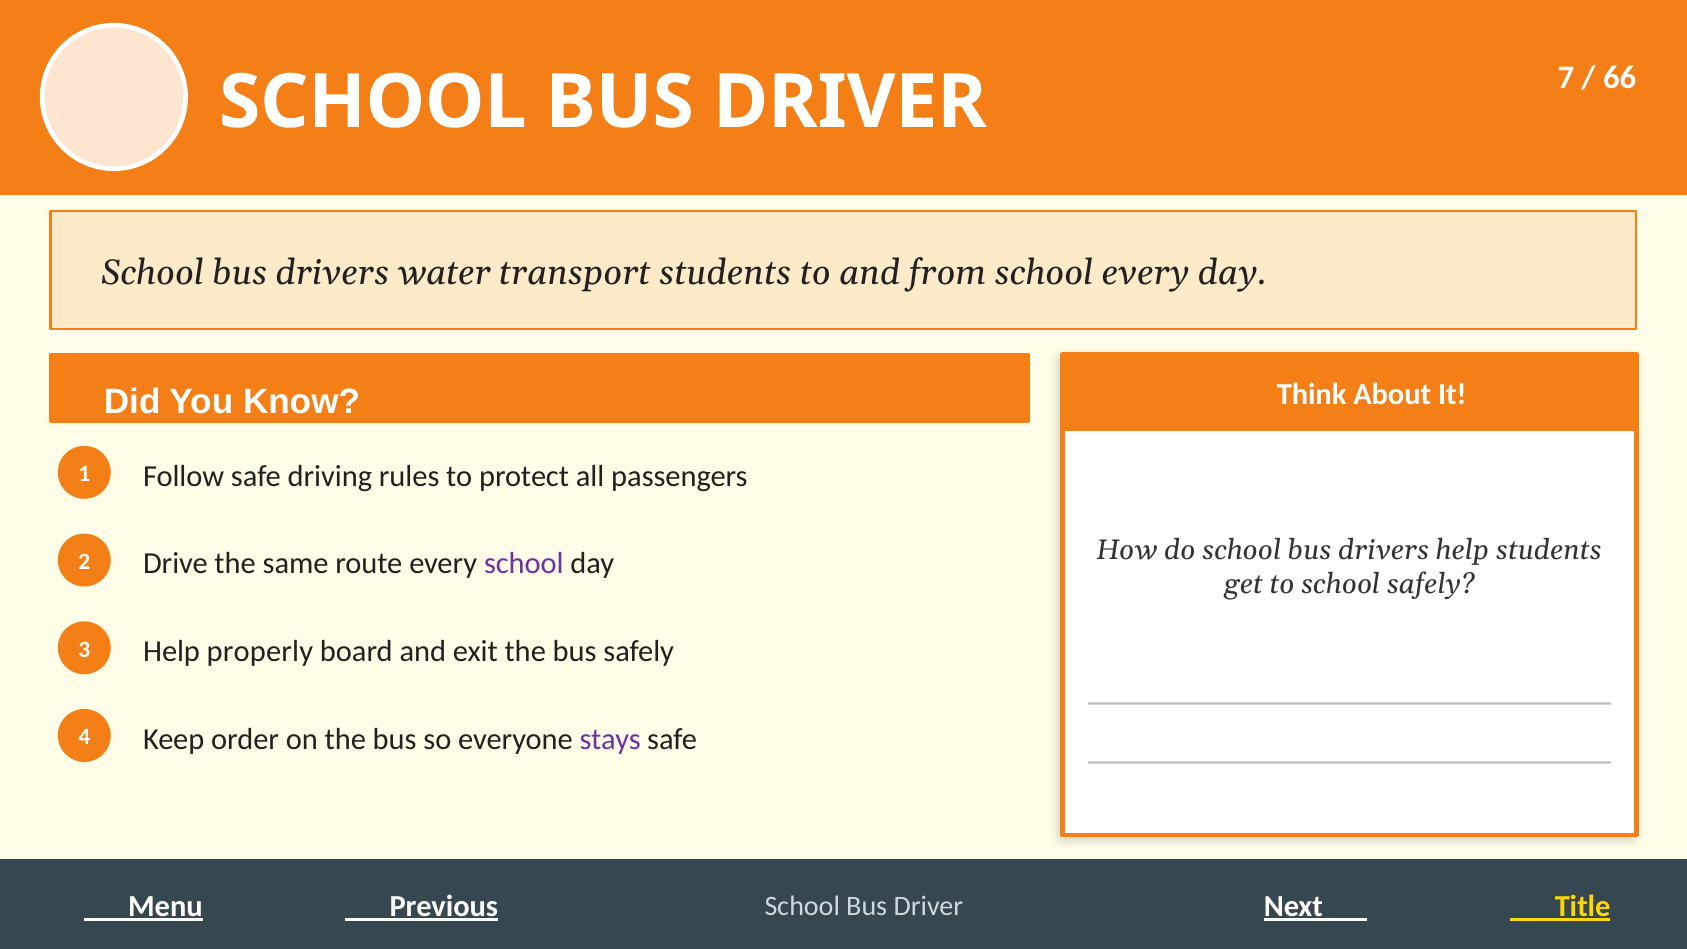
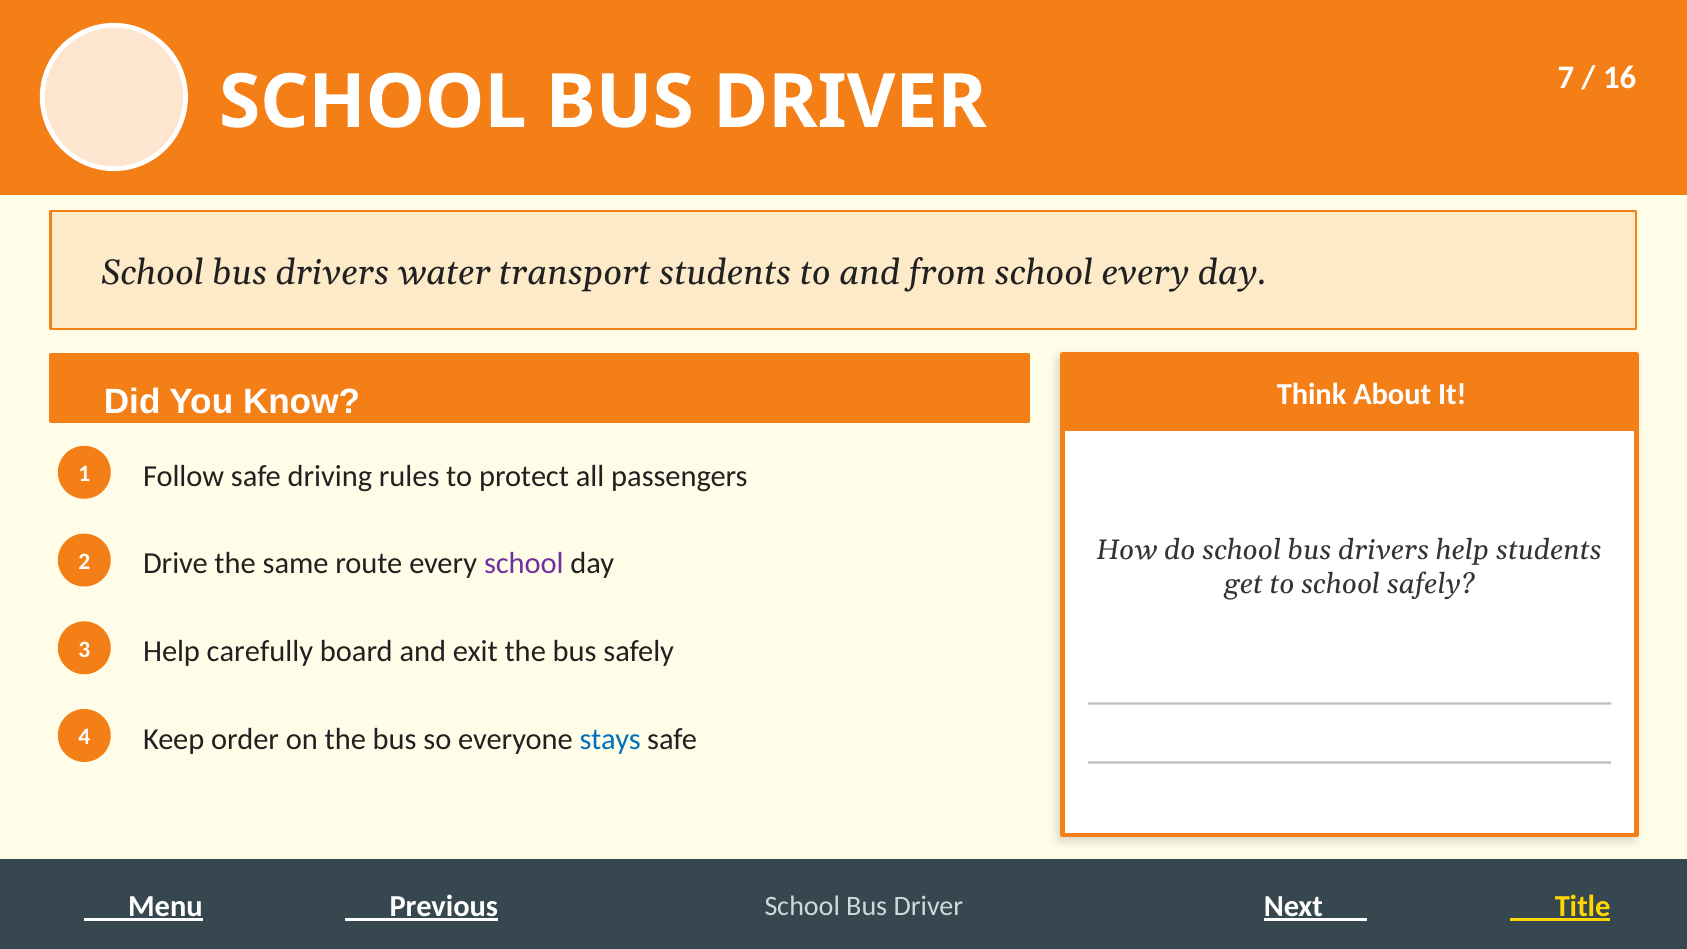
66: 66 -> 16 (1620, 78)
properly: properly -> carefully (260, 652)
stays colour: purple -> blue (610, 739)
